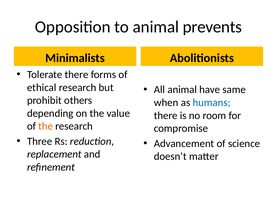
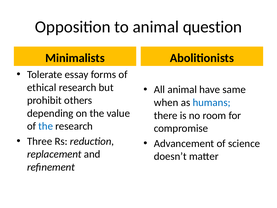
prevents: prevents -> question (212, 27)
Tolerate there: there -> essay (77, 74)
the colour: orange -> blue (46, 126)
